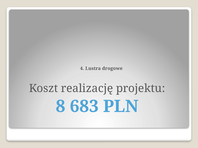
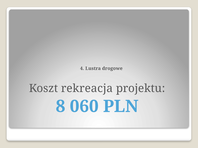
realizację: realizację -> rekreacja (87, 89)
683: 683 -> 060 (84, 107)
